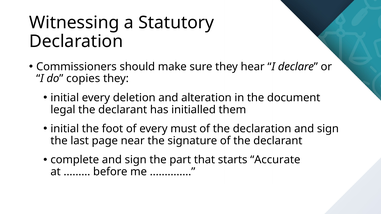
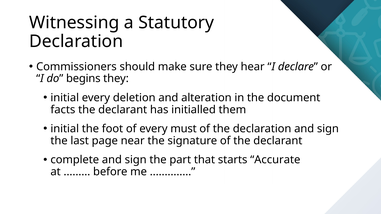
copies: copies -> begins (83, 79)
legal: legal -> facts (63, 110)
